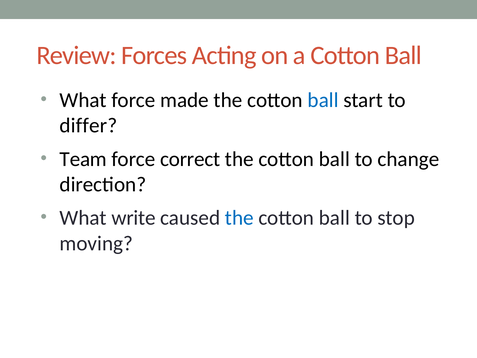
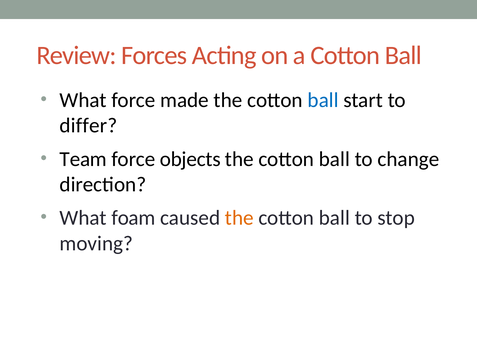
correct: correct -> objects (190, 159)
write: write -> foam (133, 218)
the colour: blue -> orange (239, 218)
